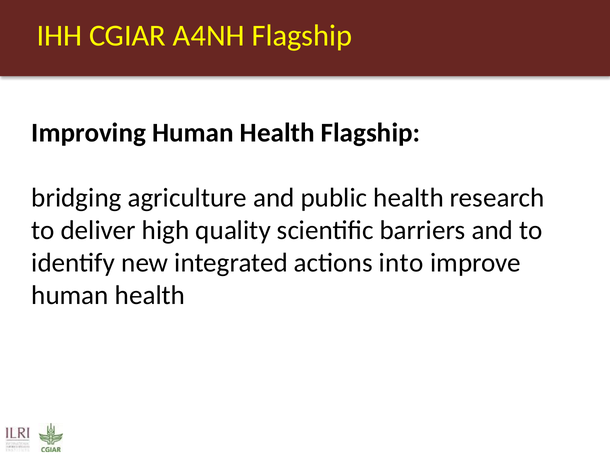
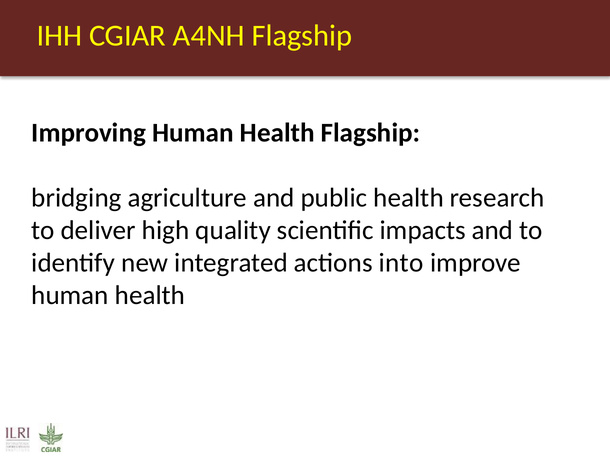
barriers: barriers -> impacts (423, 231)
